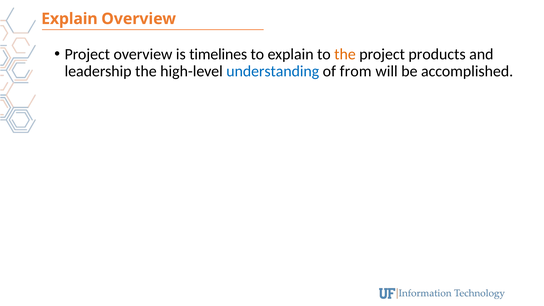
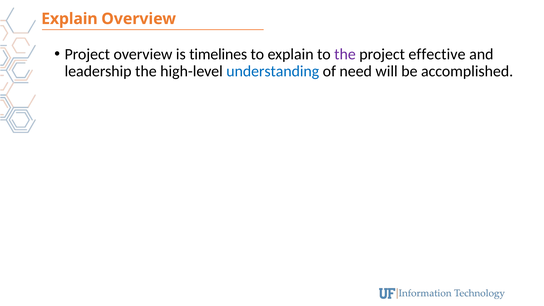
the colour: orange -> purple (345, 54)
products: products -> effective (437, 54)
from: from -> need (356, 71)
